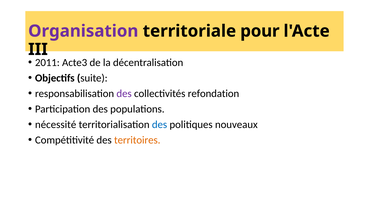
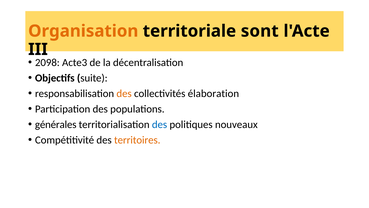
Organisation colour: purple -> orange (83, 31)
pour: pour -> sont (260, 31)
2011: 2011 -> 2098 (47, 62)
des colour: purple -> orange (124, 93)
refondation: refondation -> élaboration (213, 93)
nécessité: nécessité -> générales (56, 124)
